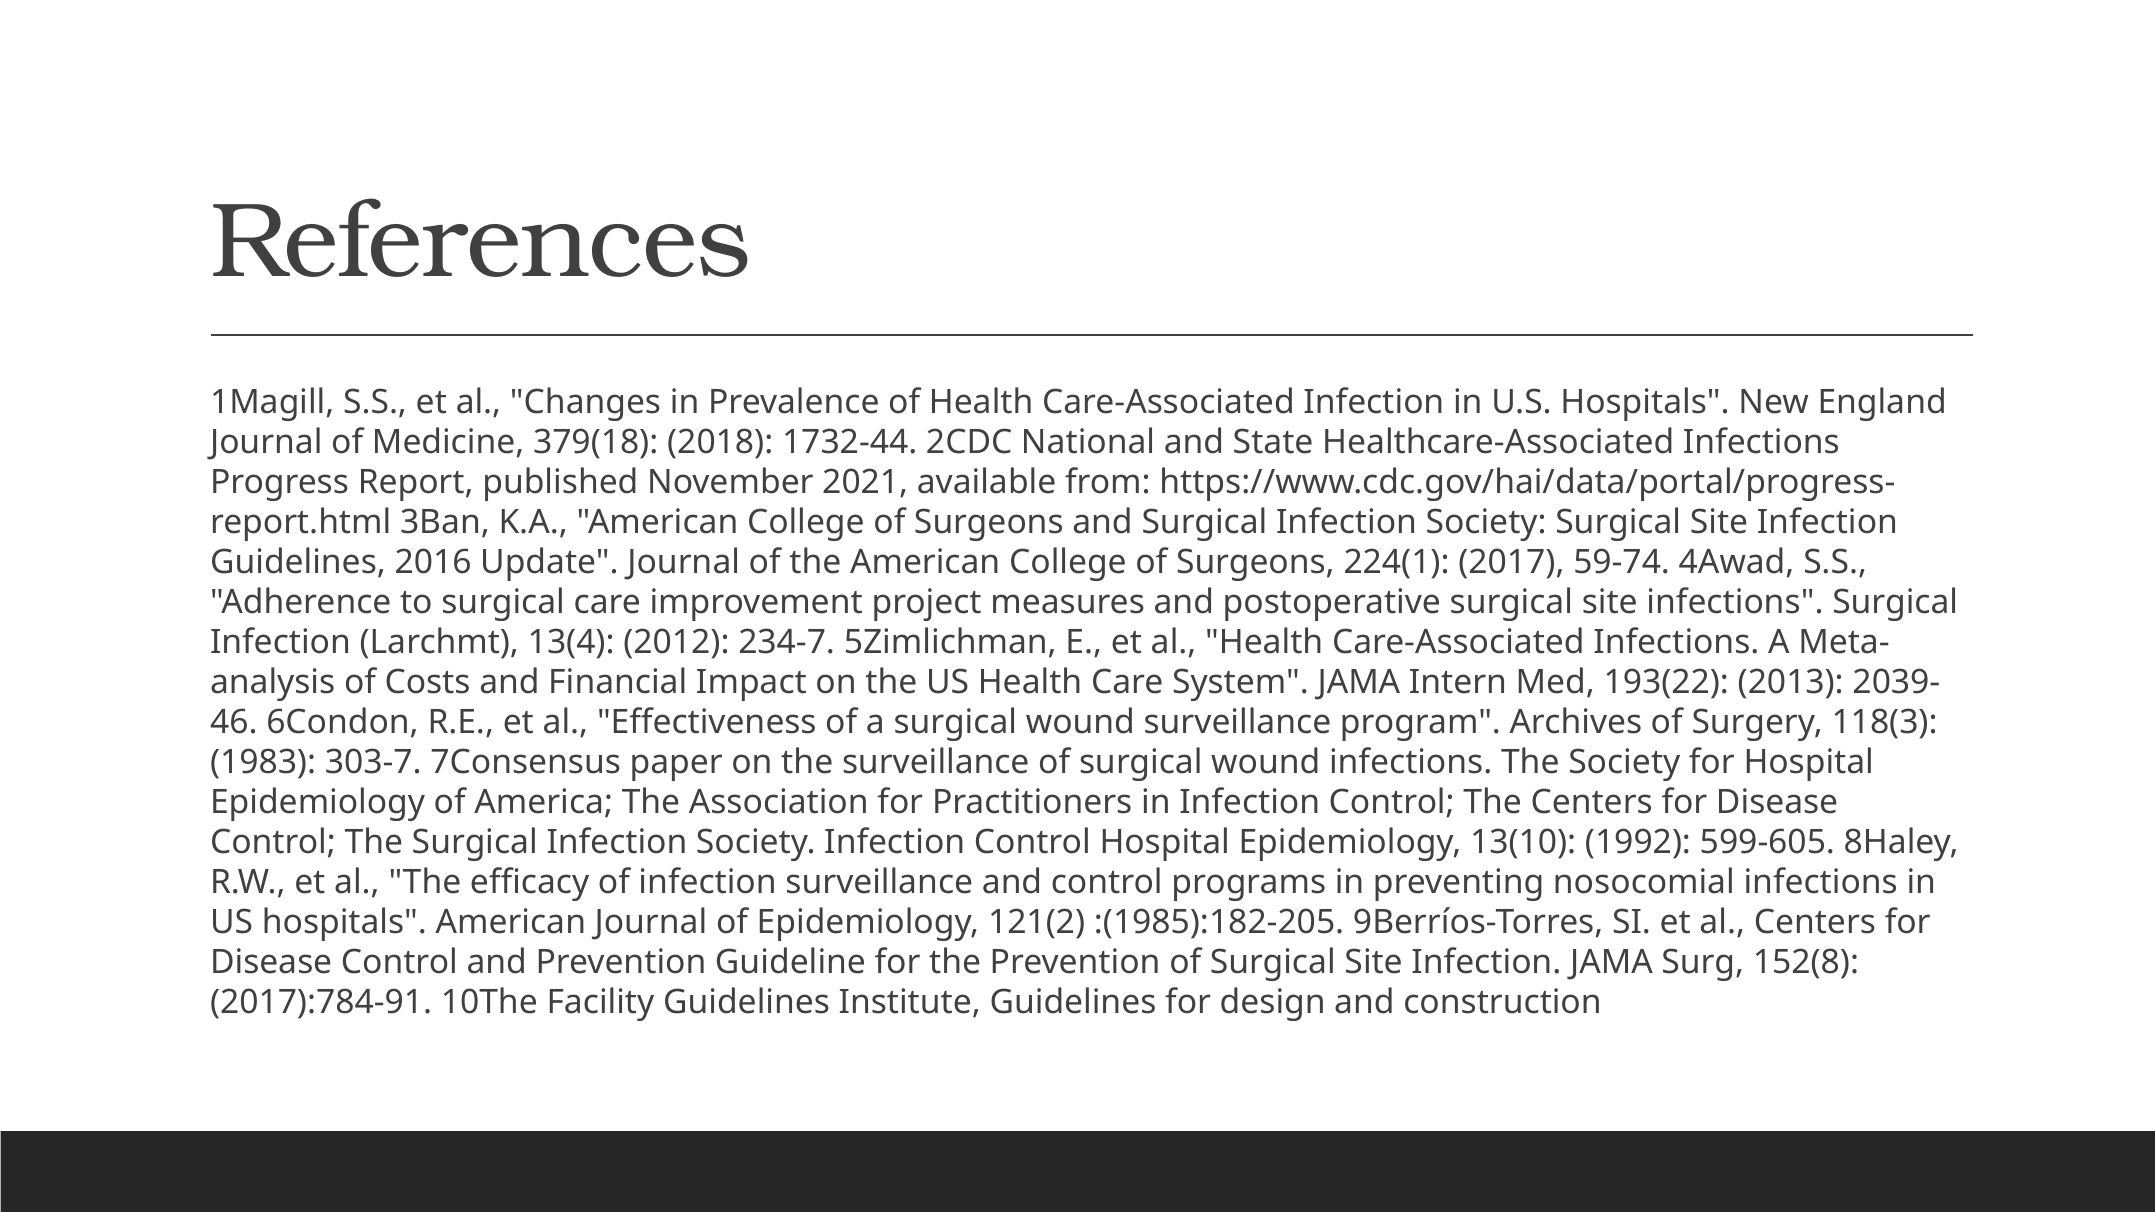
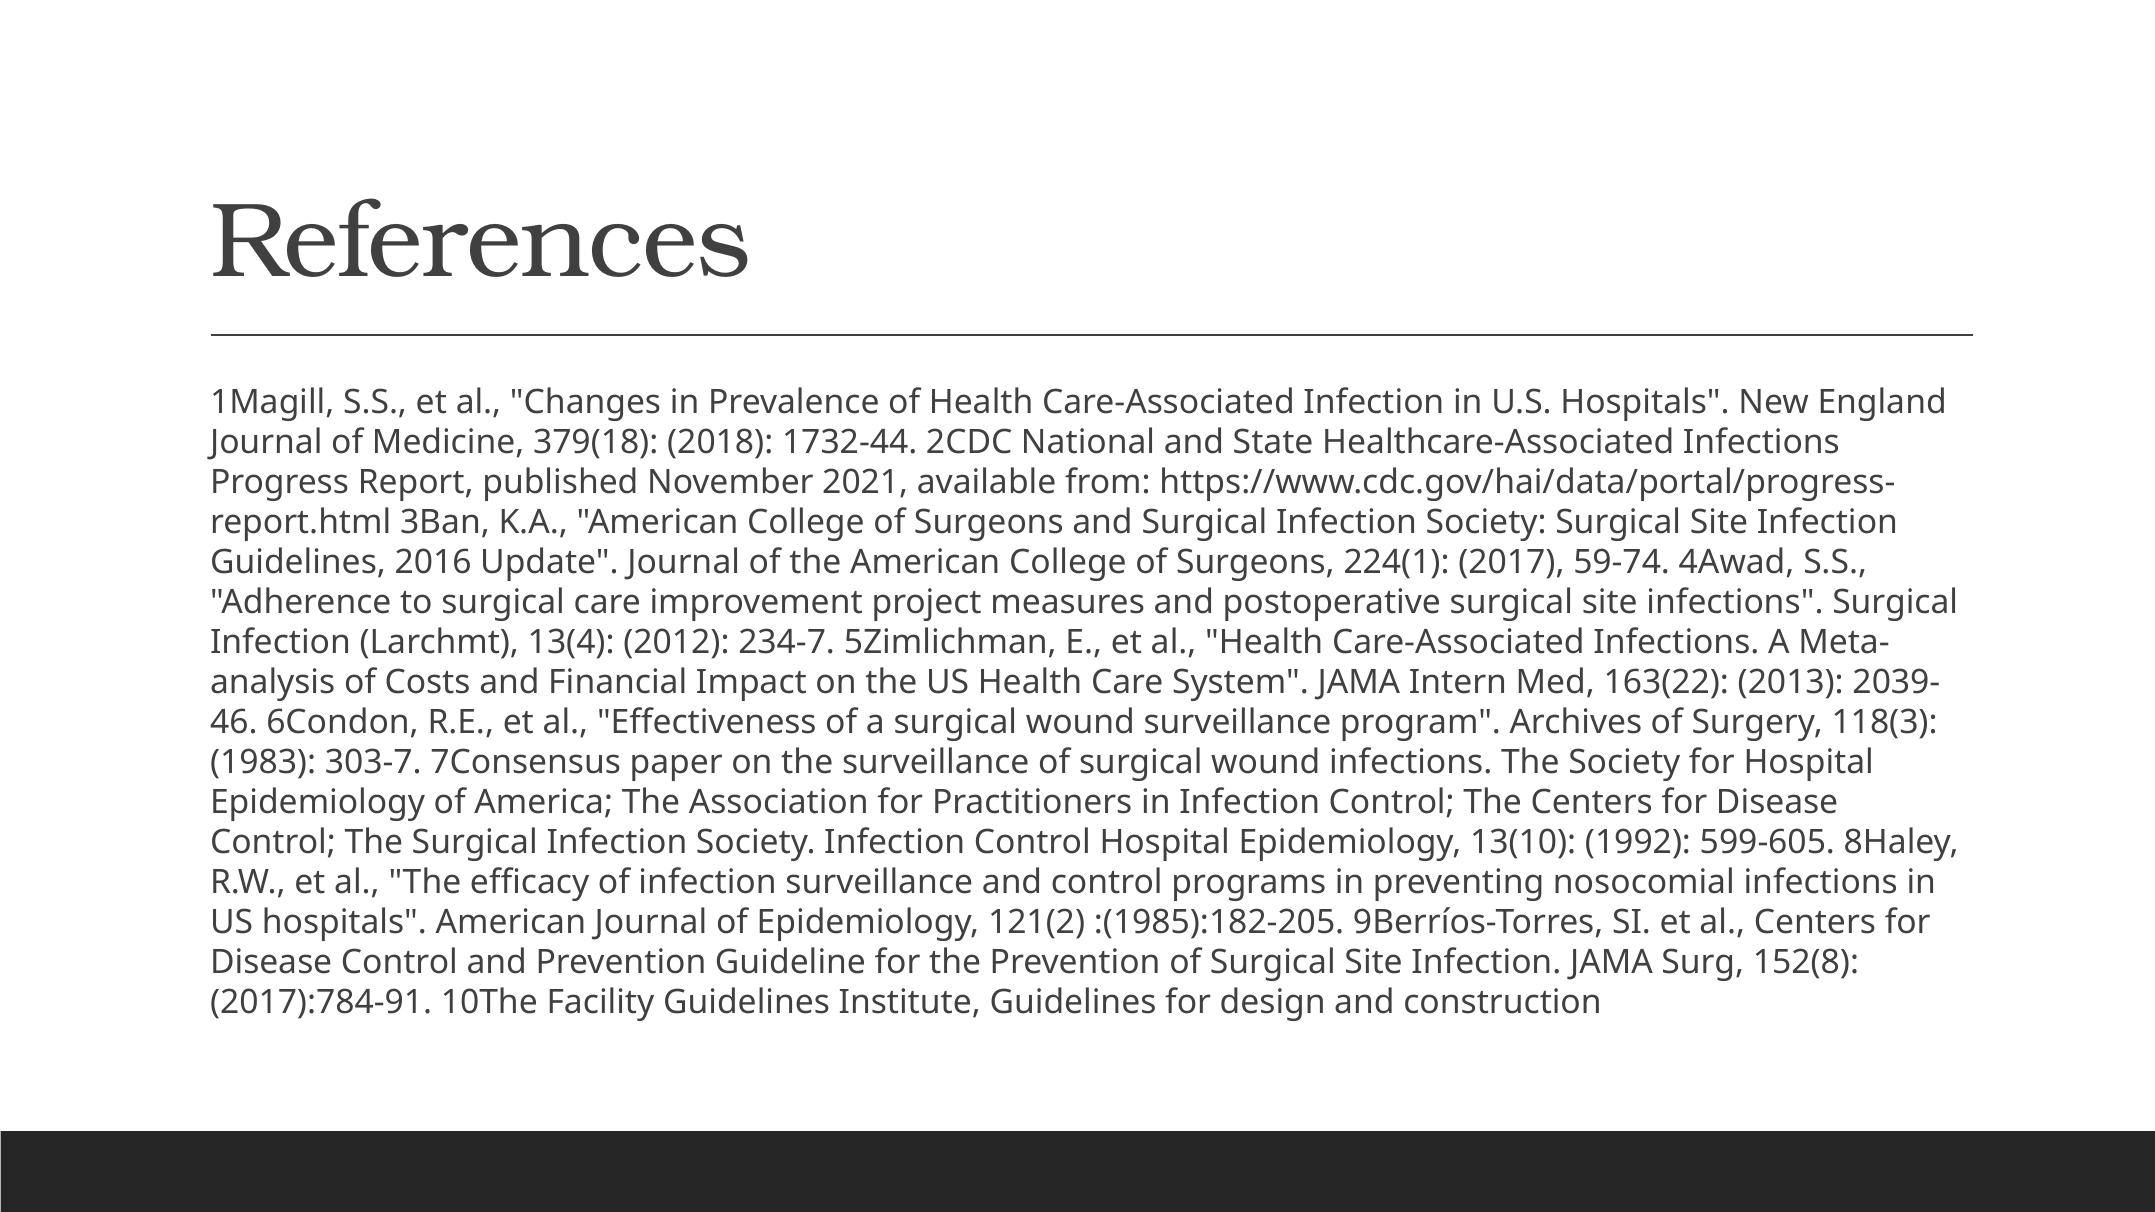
193(22: 193(22 -> 163(22 (1666, 683)
